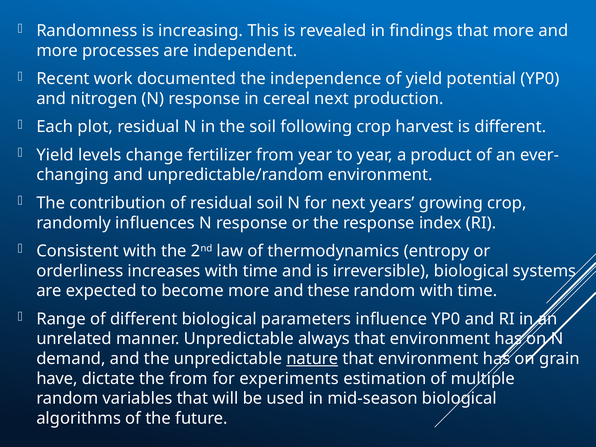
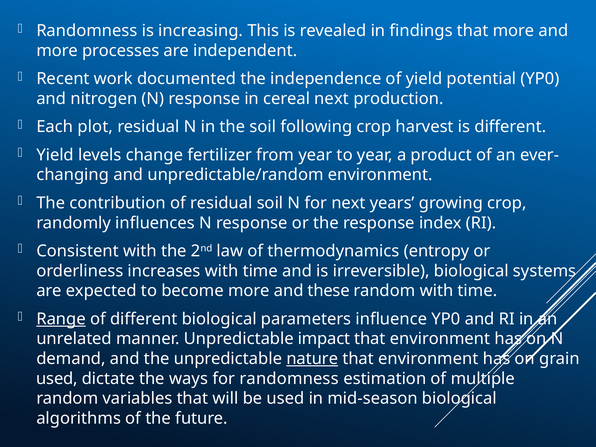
Range underline: none -> present (61, 319)
always: always -> impact (324, 339)
have: have -> used (57, 379)
the from: from -> ways (189, 379)
for experiments: experiments -> randomness (289, 379)
